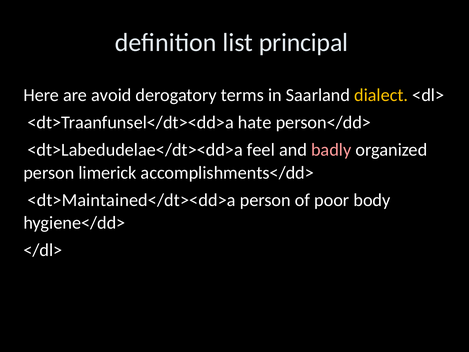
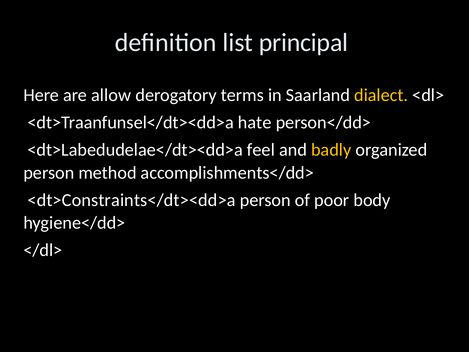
avoid: avoid -> allow (111, 95)
badly colour: pink -> yellow (331, 150)
limerick: limerick -> method (108, 173)
<dt>Maintained</dt><dd>a: <dt>Maintained</dt><dd>a -> <dt>Constraints</dt><dd>a (132, 200)
